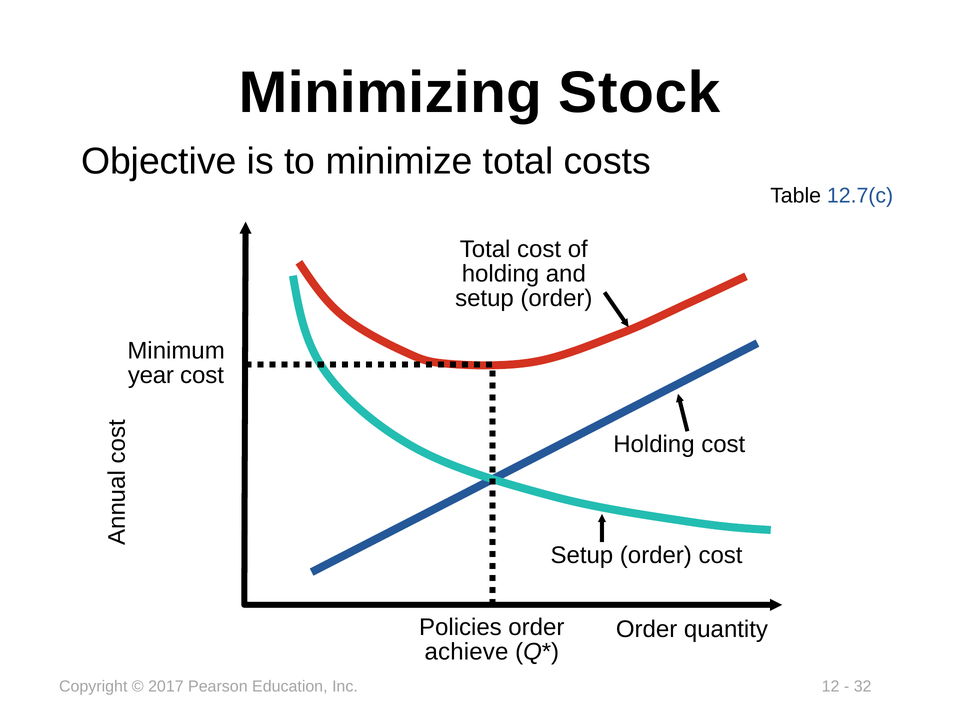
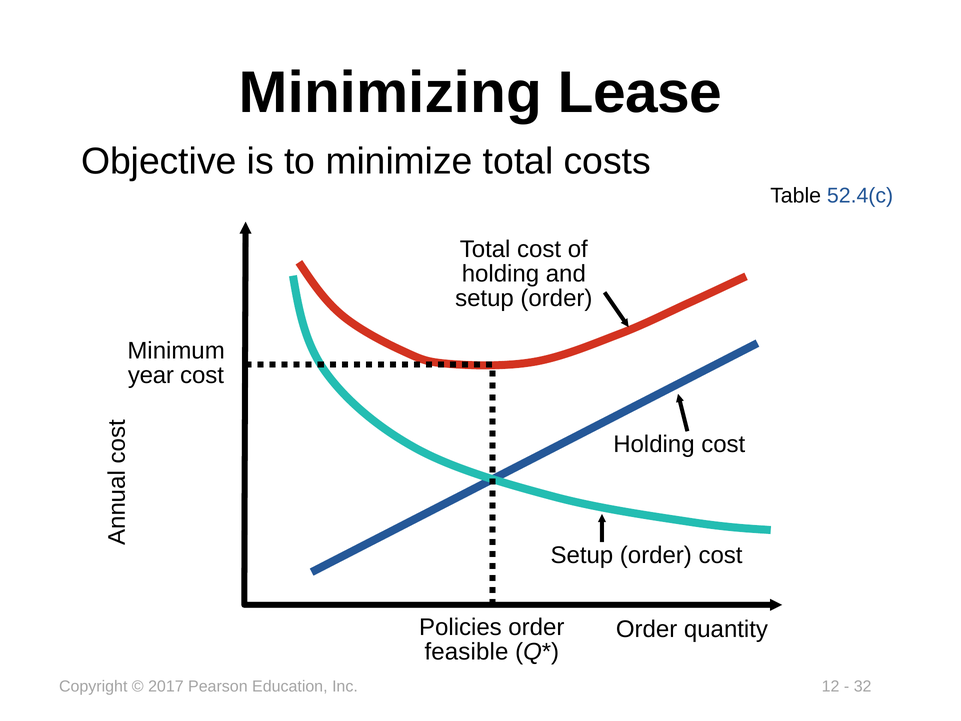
Stock: Stock -> Lease (640, 93)
12.7(c: 12.7(c -> 52.4(c (860, 196)
achieve: achieve -> feasible (466, 652)
